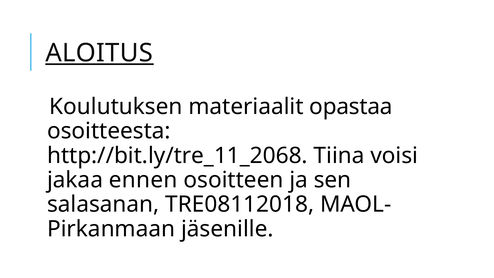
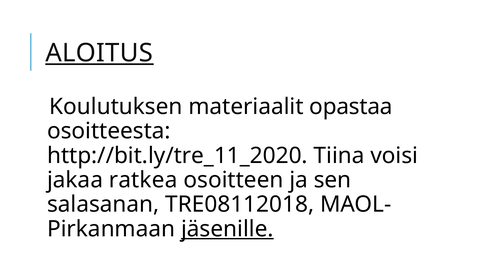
http://bit.ly/tre_11_2068: http://bit.ly/tre_11_2068 -> http://bit.ly/tre_11_2020 (177, 155)
ennen: ennen -> ratkea (143, 180)
jäsenille underline: none -> present (227, 229)
